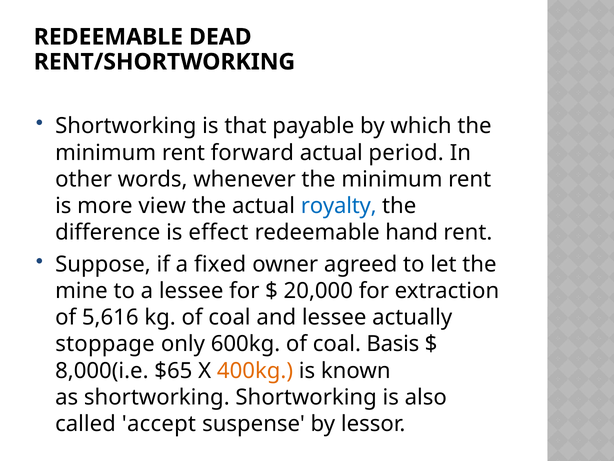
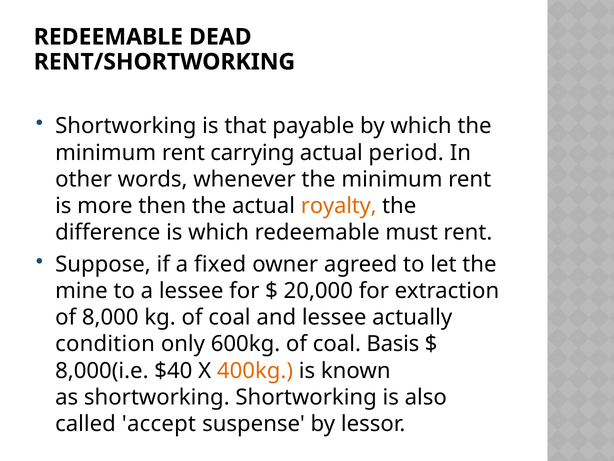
forward: forward -> carrying (252, 153)
view: view -> then (162, 206)
royalty colour: blue -> orange (339, 206)
is effect: effect -> which (219, 232)
hand: hand -> must (412, 232)
5,616: 5,616 -> 8,000 (110, 317)
stoppage: stoppage -> condition (105, 344)
$65: $65 -> $40 (173, 370)
